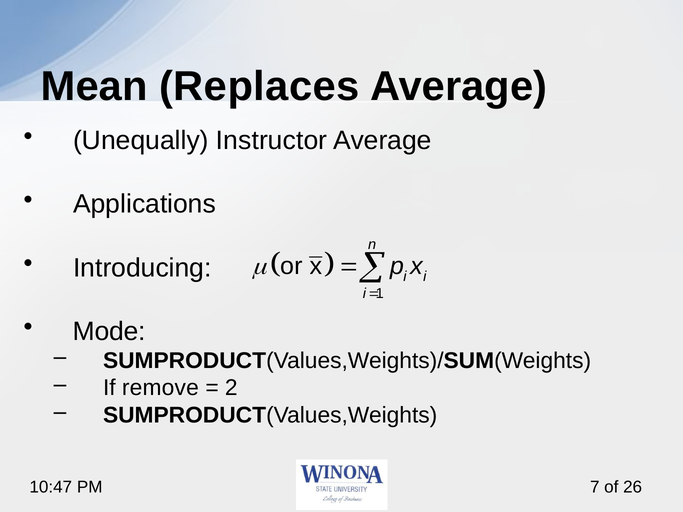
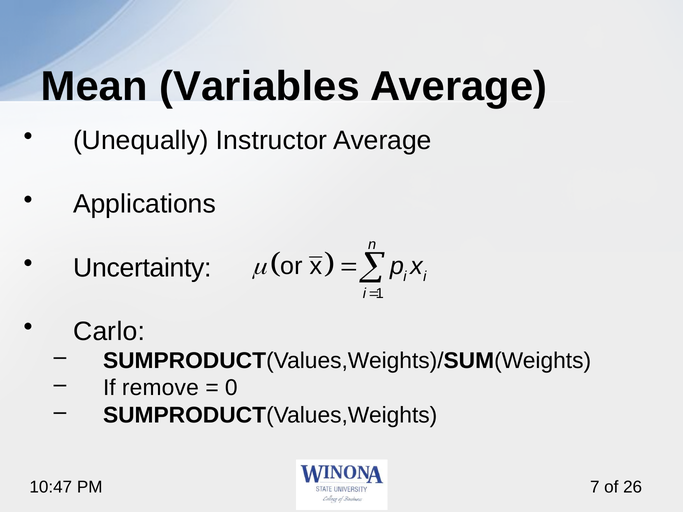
Replaces: Replaces -> Variables (259, 87)
Introducing: Introducing -> Uncertainty (142, 268)
Mode: Mode -> Carlo (109, 331)
2: 2 -> 0 (231, 388)
